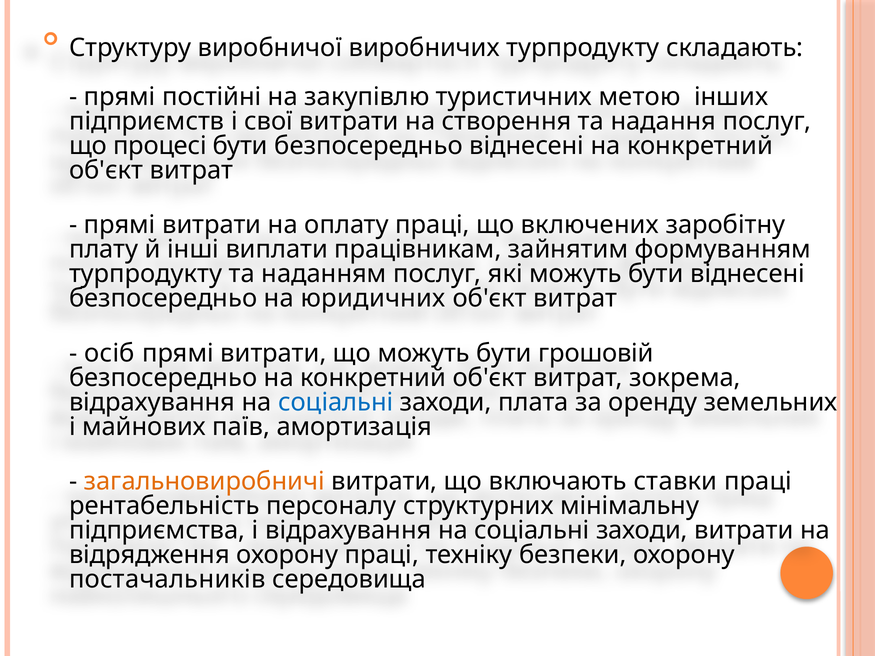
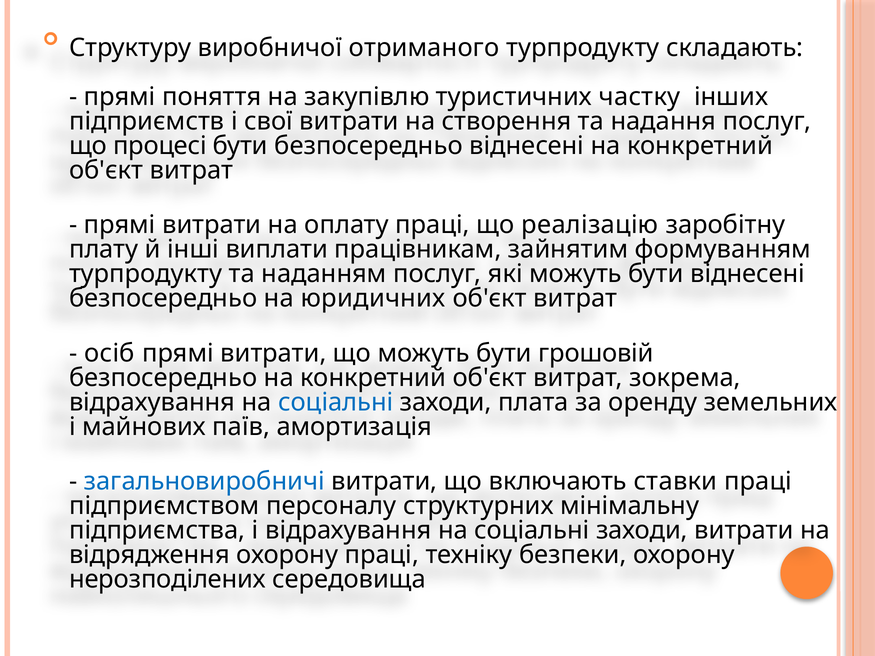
виробничих: виробничих -> отриманого (424, 48)
постійні: постійні -> поняття (212, 97)
метою: метою -> частку (640, 97)
включених: включених -> реалізацію (590, 225)
загальновиробничі colour: orange -> blue (204, 482)
рентабельність: рентабельність -> підприємством (164, 506)
постачальників: постачальників -> нерозподілених (168, 580)
